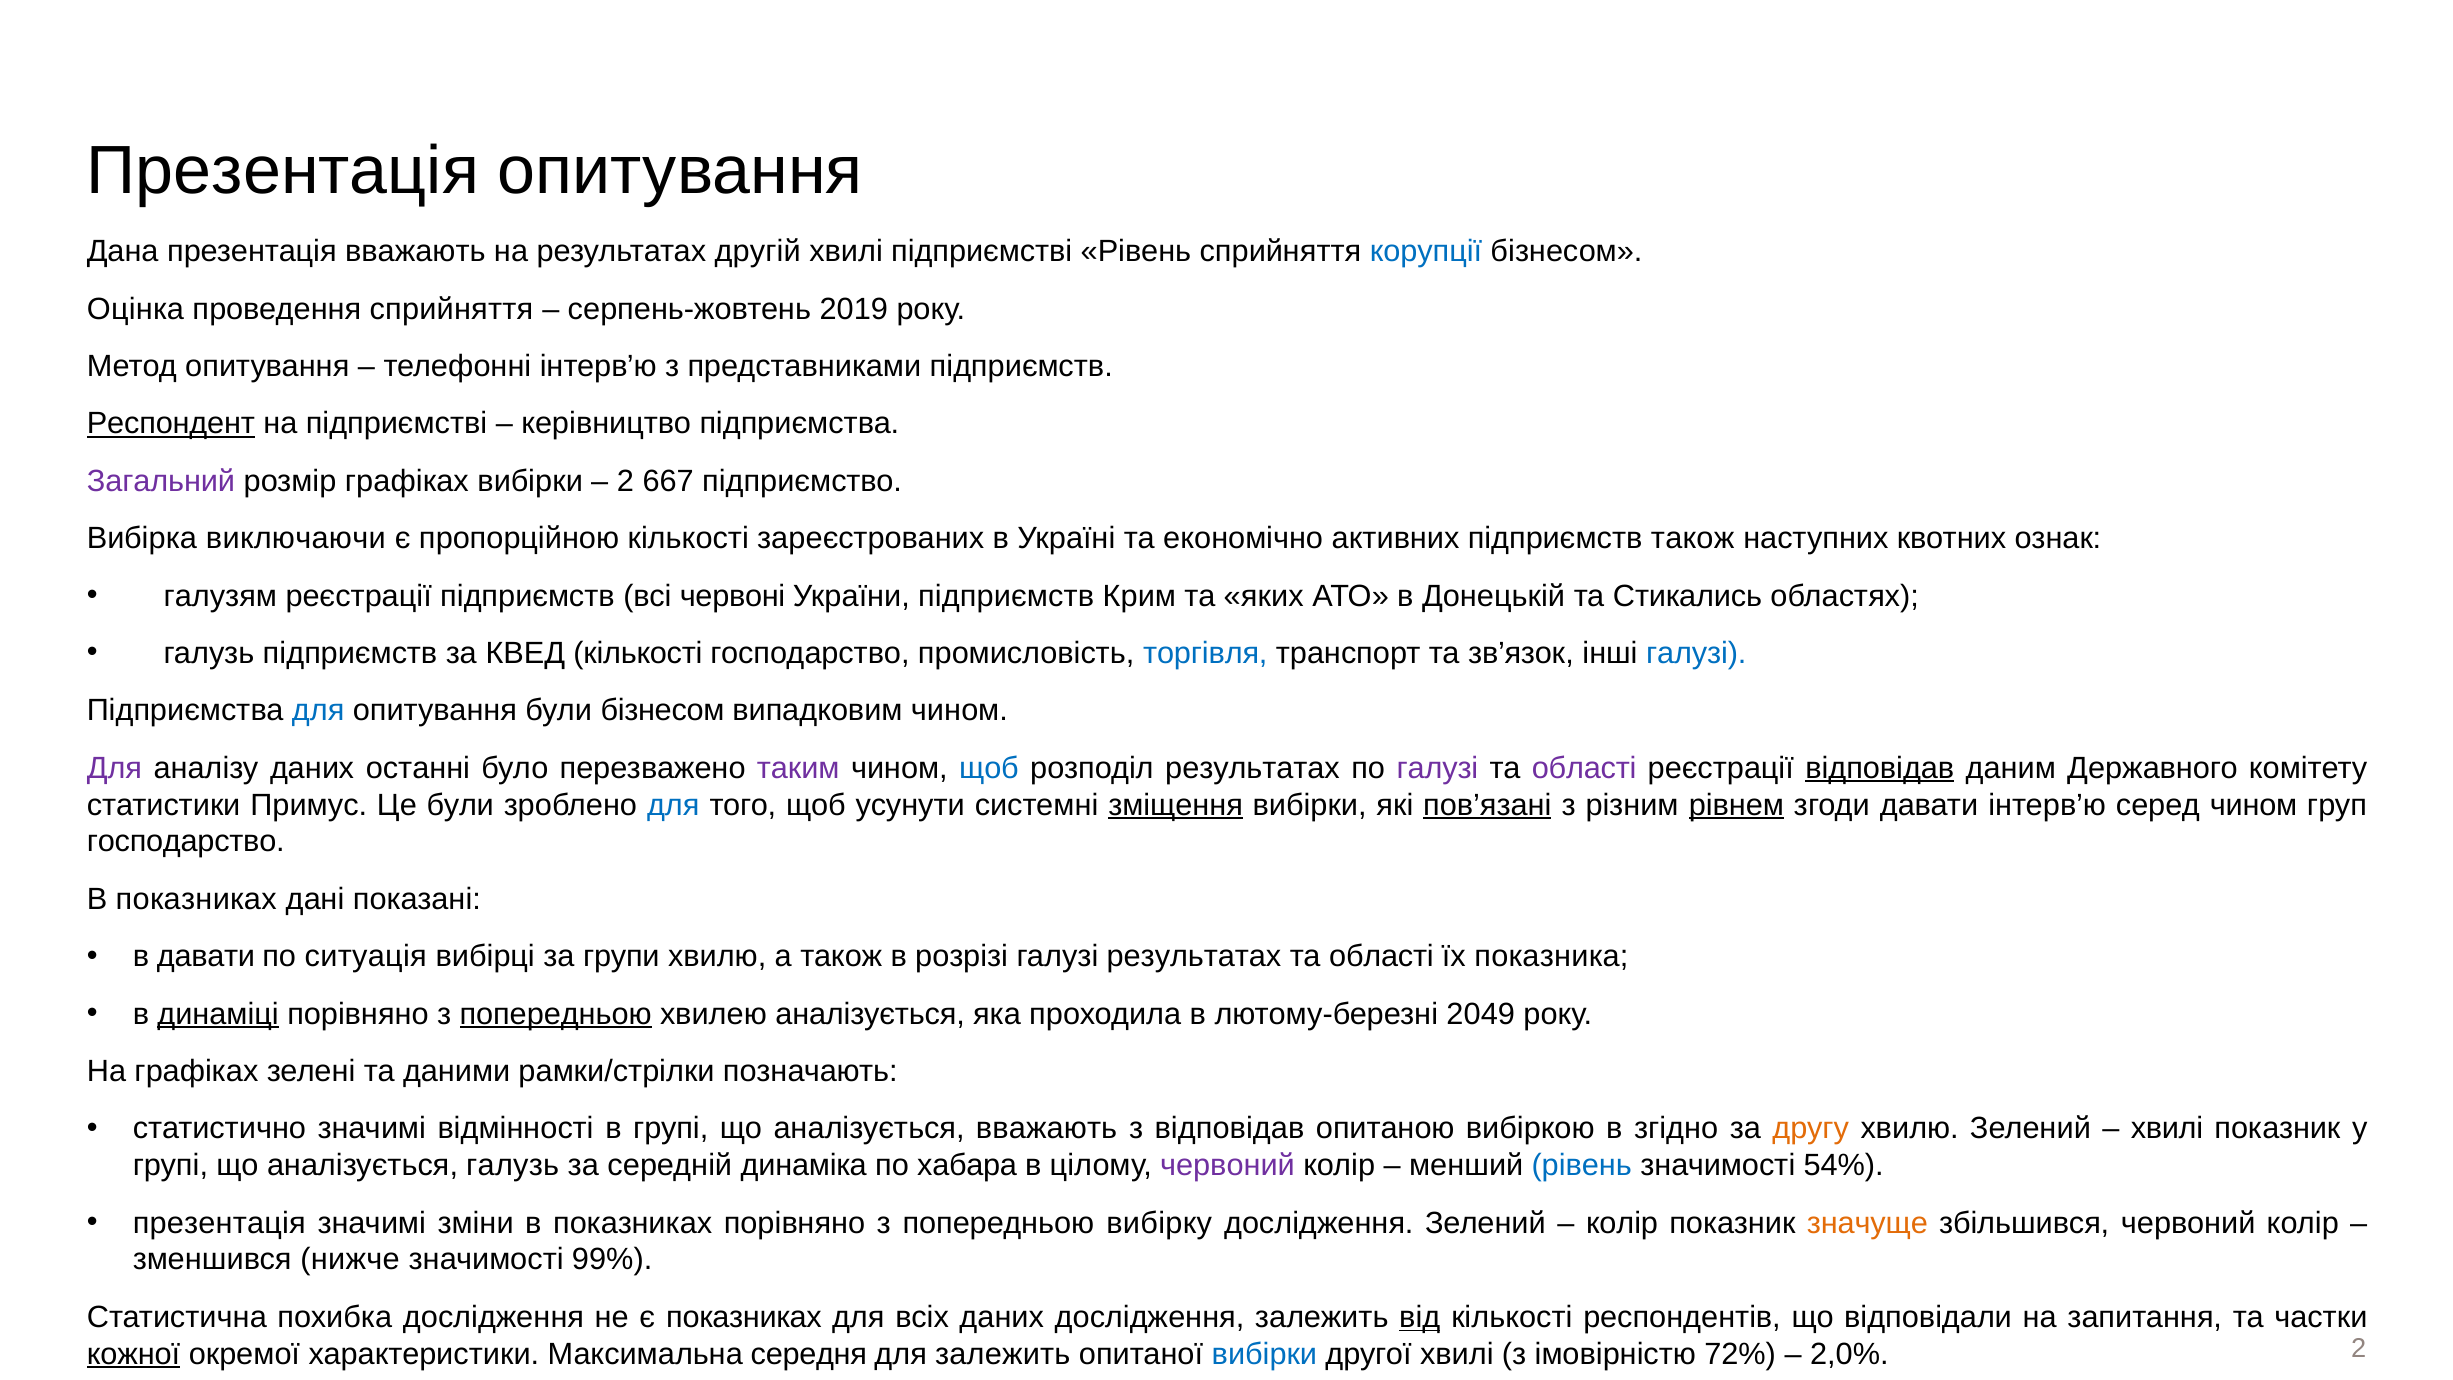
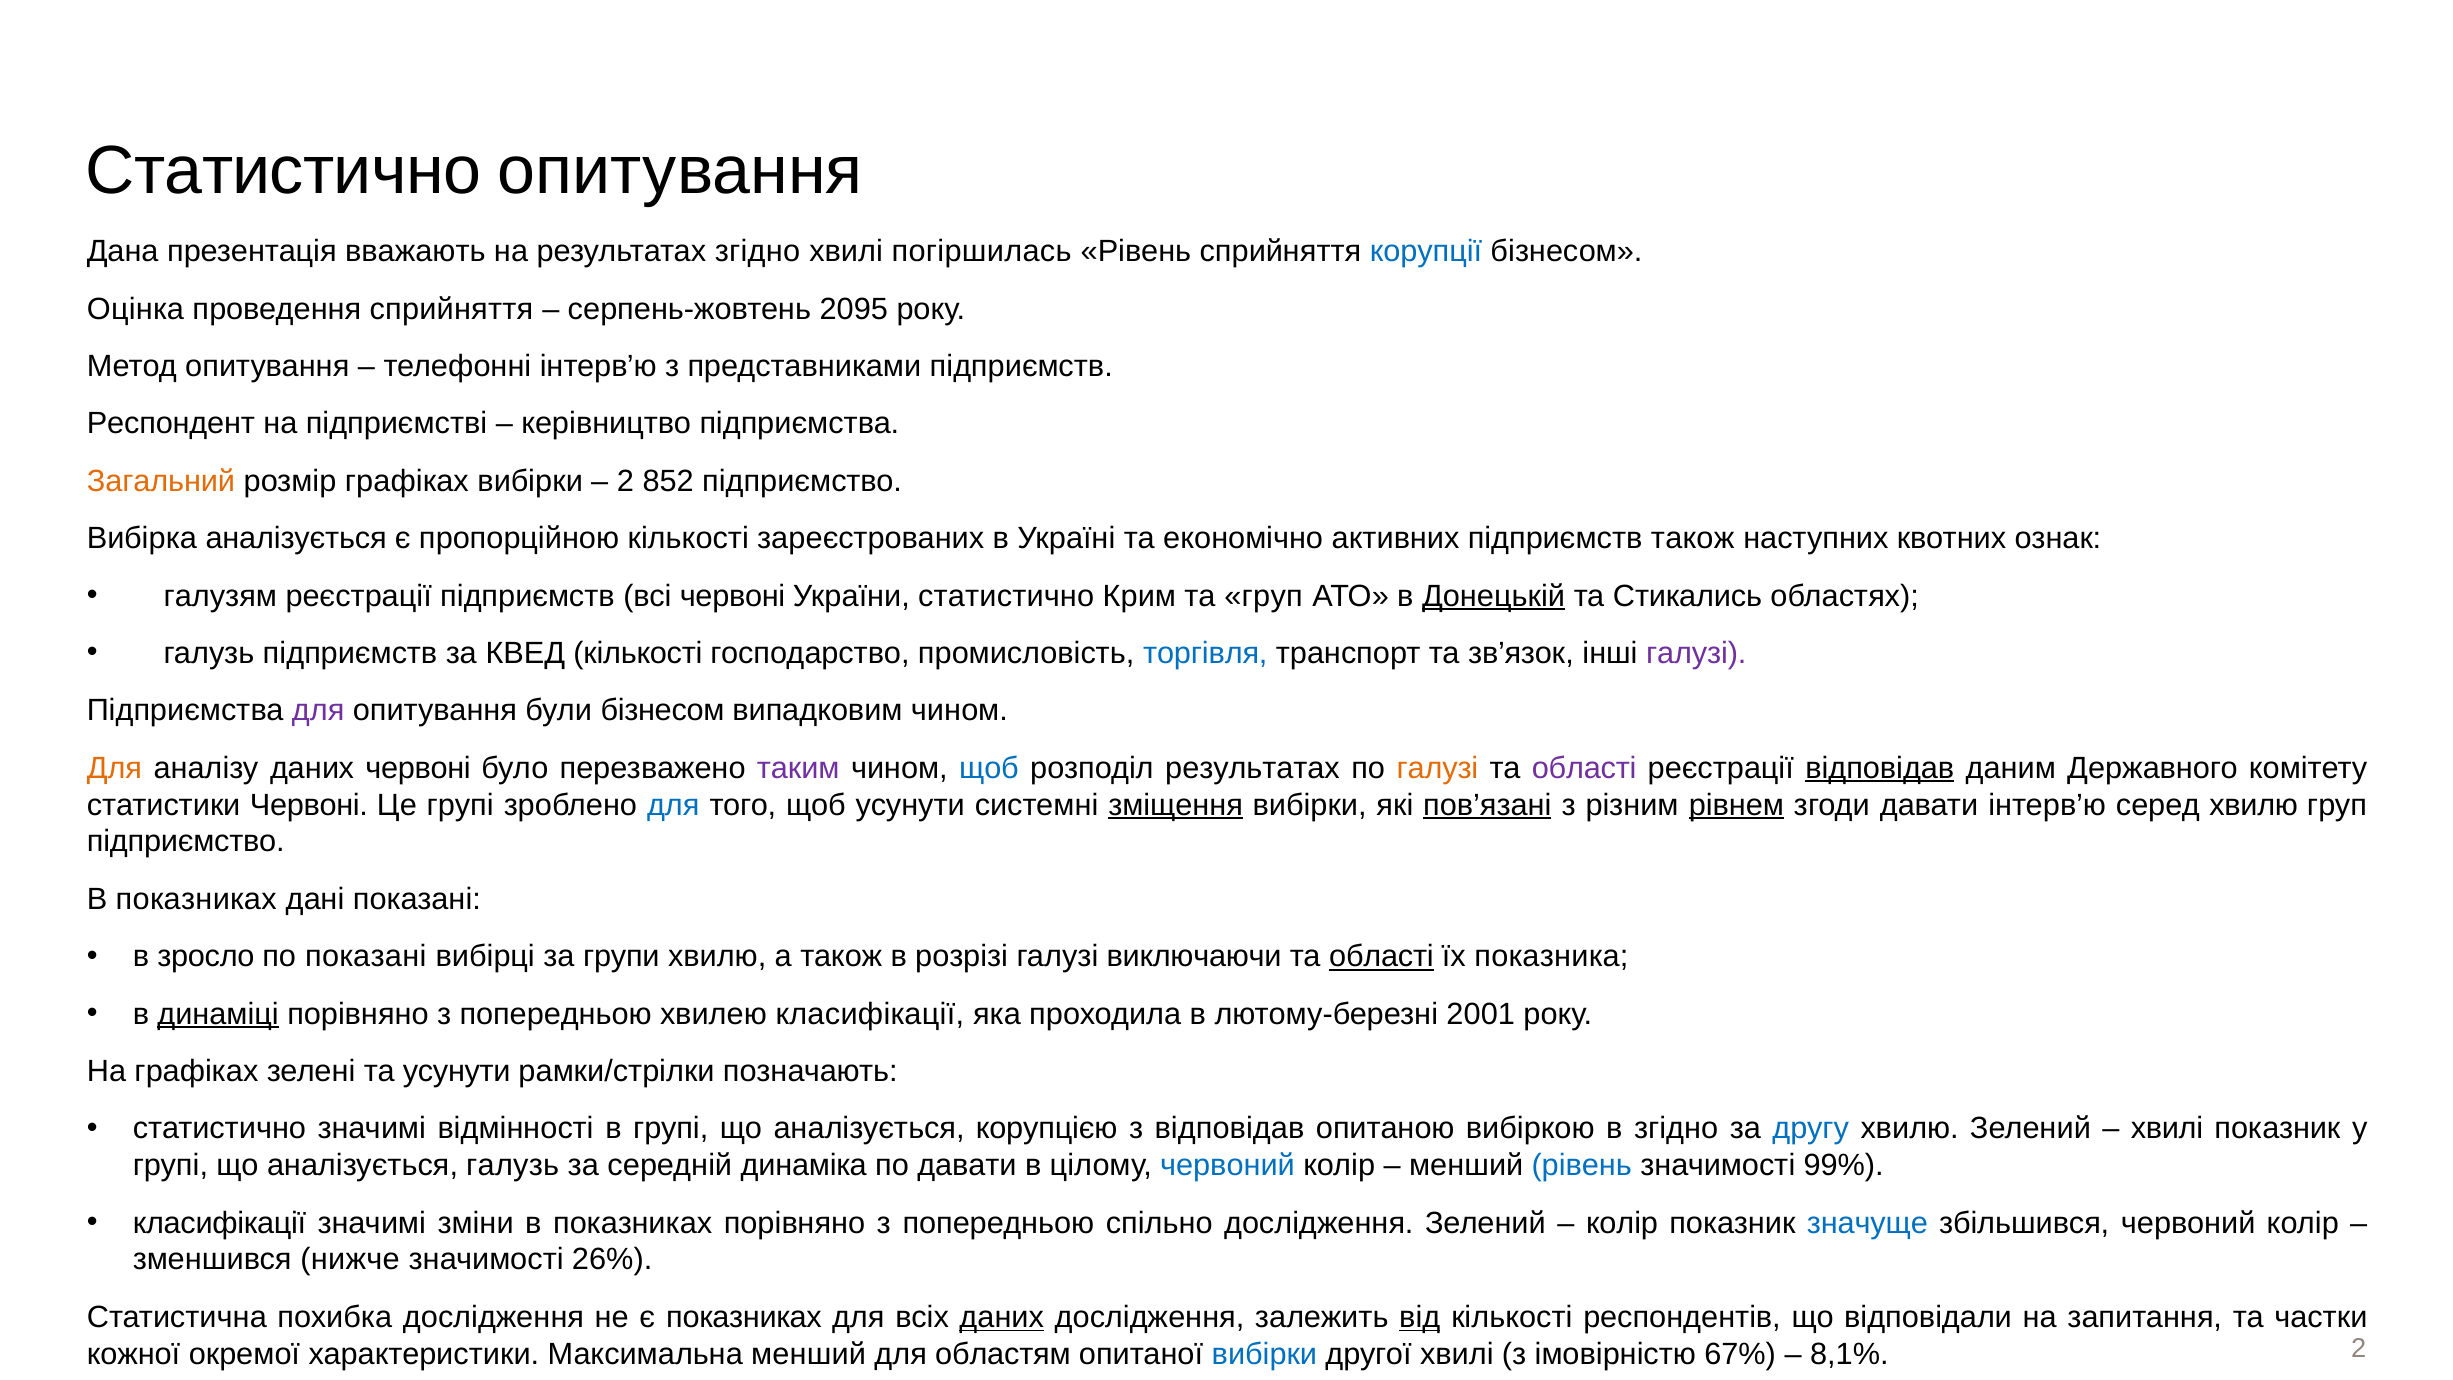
Презентація: Презентація -> Статистично (283, 171)
результатах другій: другій -> згідно (758, 252)
хвилі підприємстві: підприємстві -> погіршилась (982, 252)
2019: 2019 -> 2095 (854, 309)
Респондент underline: present -> none (171, 424)
Загальний colour: purple -> orange (161, 481)
667: 667 -> 852 (668, 481)
Вибірка виключаючи: виключаючи -> аналізується (296, 539)
України підприємств: підприємств -> статистично (1006, 596)
та яких: яких -> груп (1264, 596)
Донецькій underline: none -> present (1494, 596)
галузі colour: blue -> purple (1696, 653)
для colour: blue -> purple (318, 711)
Для colour: purple -> orange (115, 768)
даних останні: останні -> червоні (418, 768)
галузі colour: purple -> orange (1437, 768)
статистики Примус: Примус -> Червоні (309, 805)
Це були: були -> групі (460, 805)
серед чином: чином -> хвилю (2254, 805)
господарство: господарство -> підприємство (186, 842)
в давати: давати -> зросло (206, 956)
по ситуація: ситуація -> показані (366, 956)
галузі результатах: результатах -> виключаючи (1194, 956)
області underline: none -> present (1381, 956)
попередньою underline: present -> none (556, 1014)
хвилею аналізується: аналізується -> класифікації (870, 1014)
2049: 2049 -> 2001 (1481, 1014)
та даними: даними -> усунути (457, 1071)
аналізується вважають: вважають -> корупцією (1047, 1129)
другу colour: orange -> blue (1811, 1129)
по хабара: хабара -> давати (967, 1165)
червоний colour: purple -> blue (1227, 1165)
54%: 54% -> 99% (1844, 1165)
презентація: презентація -> класифікації (220, 1223)
вибірку: вибірку -> спільно (1159, 1223)
значуще colour: orange -> blue (1867, 1223)
99%: 99% -> 26% (612, 1260)
даних underline: none -> present (1002, 1317)
кожної underline: present -> none (134, 1354)
Максимальна середня: середня -> менший (809, 1354)
для залежить: залежить -> областям (1003, 1354)
72%: 72% -> 67% (1740, 1354)
2,0%: 2,0% -> 8,1% (1849, 1354)
